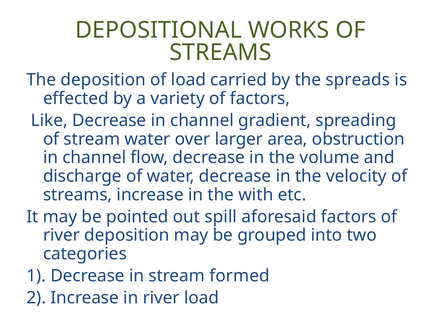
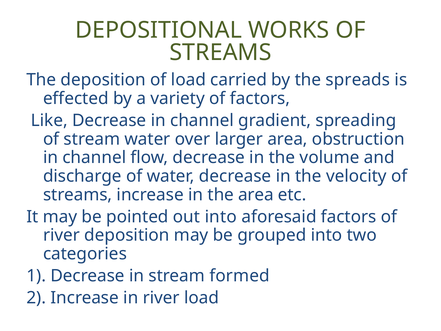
the with: with -> area (256, 195)
out spill: spill -> into (221, 217)
